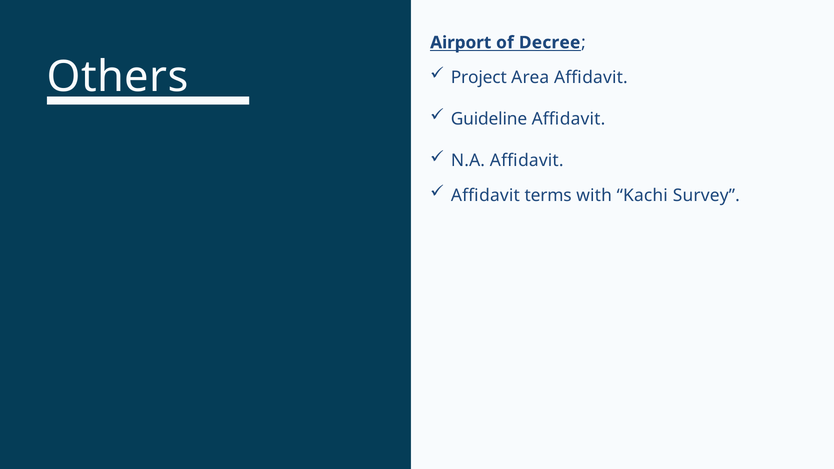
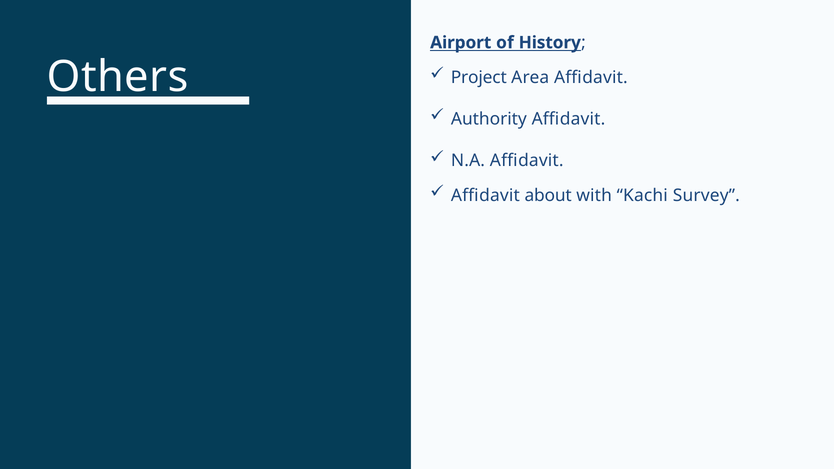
Decree: Decree -> History (550, 43)
Guideline: Guideline -> Authority (489, 119)
terms: terms -> about (548, 196)
